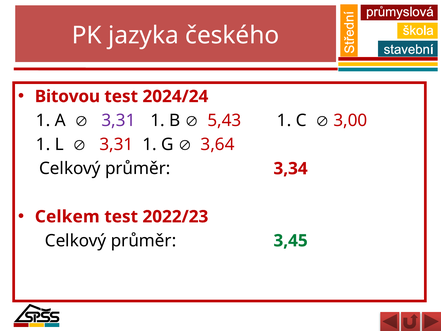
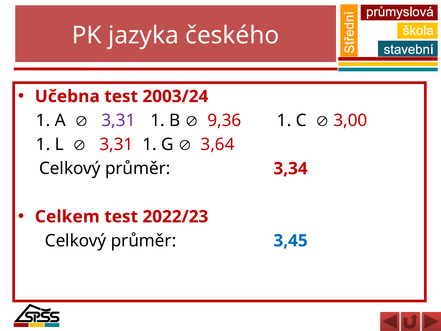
Bitovou: Bitovou -> Učebna (67, 96)
2024/24: 2024/24 -> 2003/24 (175, 96)
5,43: 5,43 -> 9,36 (224, 120)
3,45 colour: green -> blue (291, 241)
